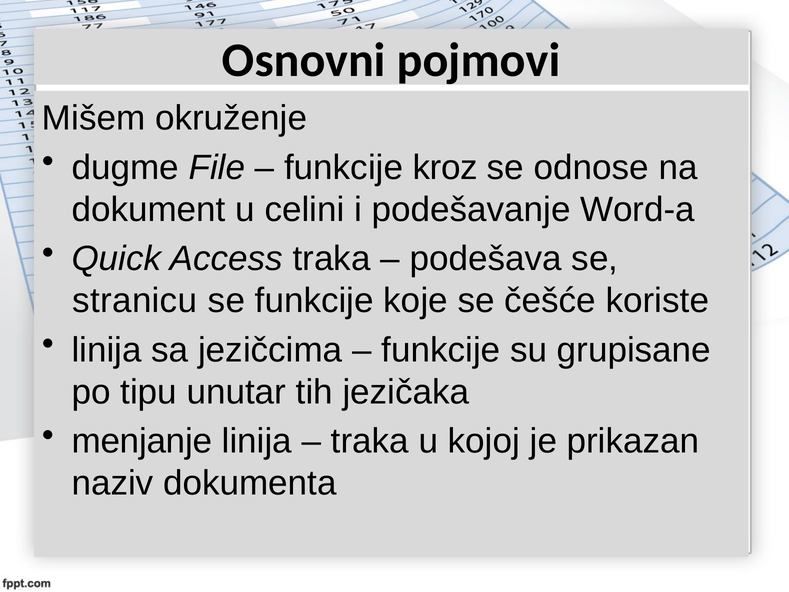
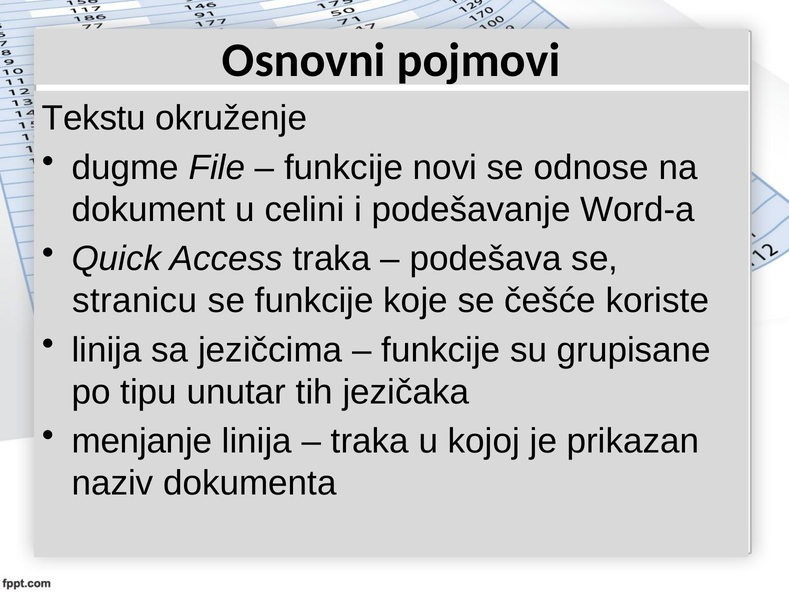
Mišem: Mišem -> Tekstu (94, 118)
kroz: kroz -> novi (445, 167)
